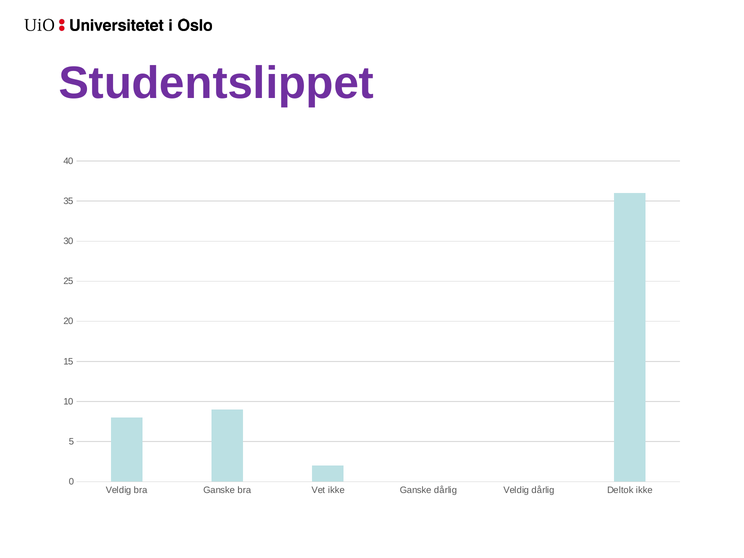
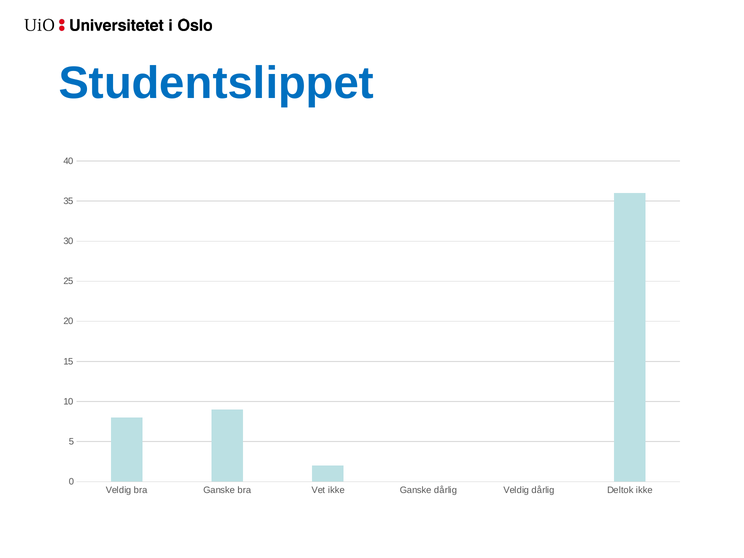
Studentslippet colour: purple -> blue (216, 83)
